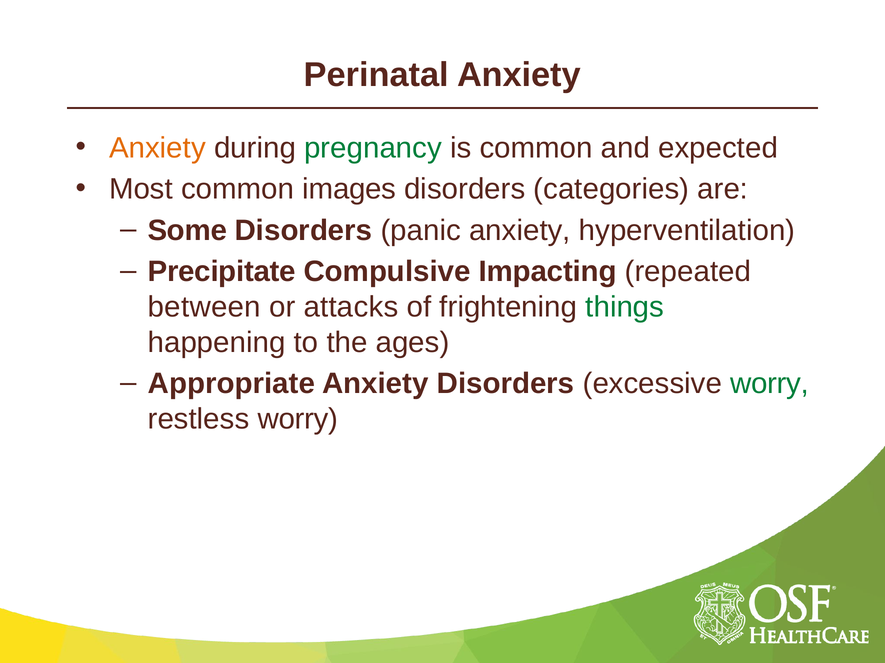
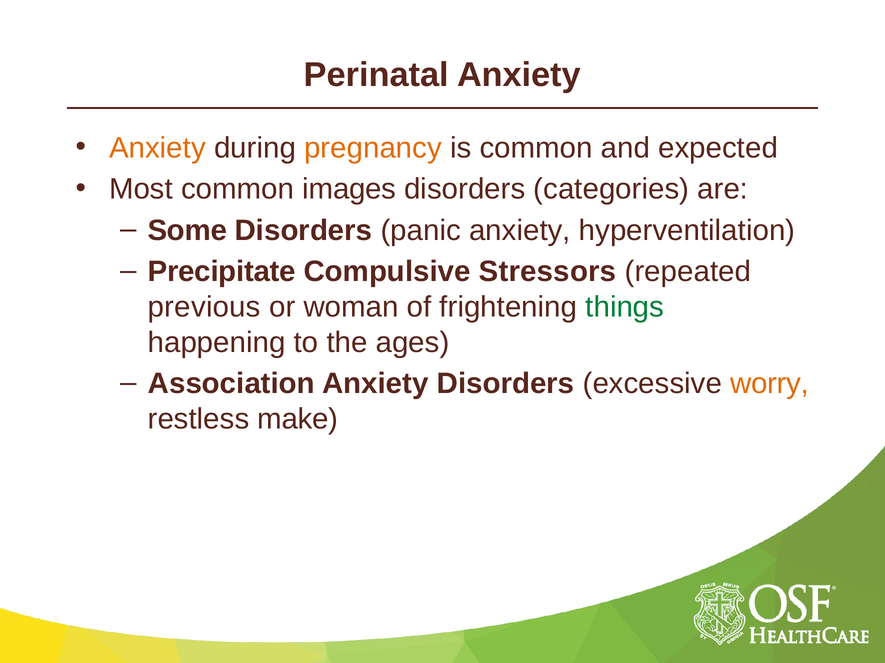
pregnancy colour: green -> orange (373, 148)
Impacting: Impacting -> Stressors (548, 272)
between: between -> previous (204, 307)
attacks: attacks -> woman (351, 307)
Appropriate: Appropriate -> Association (231, 384)
worry colour: green -> orange (769, 384)
restless worry: worry -> make (298, 419)
